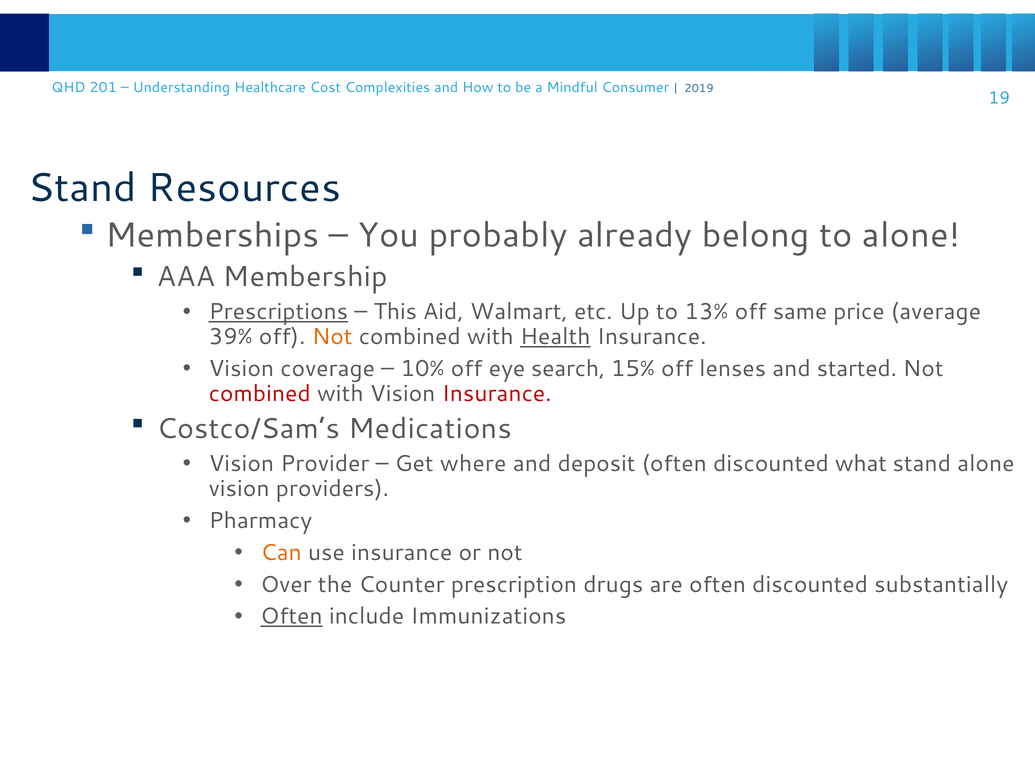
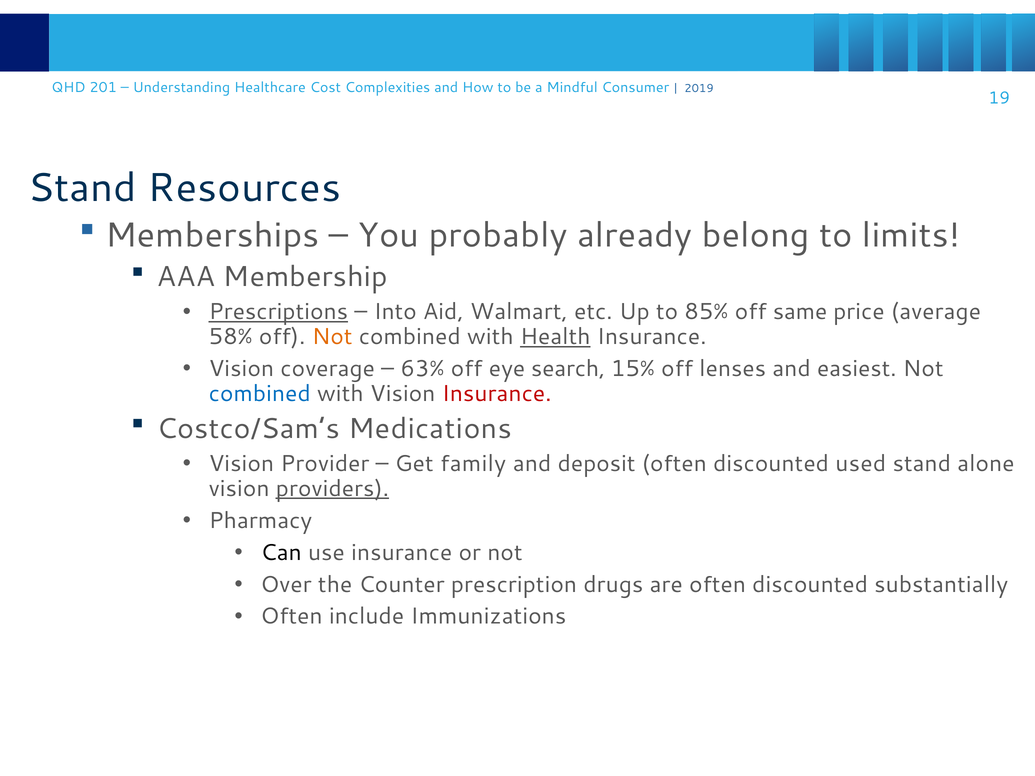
to alone: alone -> limits (911, 236)
This: This -> Into (395, 312)
13%: 13% -> 85% (706, 312)
39%: 39% -> 58% (231, 337)
10%: 10% -> 63% (422, 369)
started: started -> easiest (857, 369)
combined colour: red -> blue (260, 394)
where: where -> family (473, 464)
what: what -> used (861, 464)
providers underline: none -> present (332, 489)
Can colour: orange -> black (281, 553)
Often underline: present -> none (292, 617)
